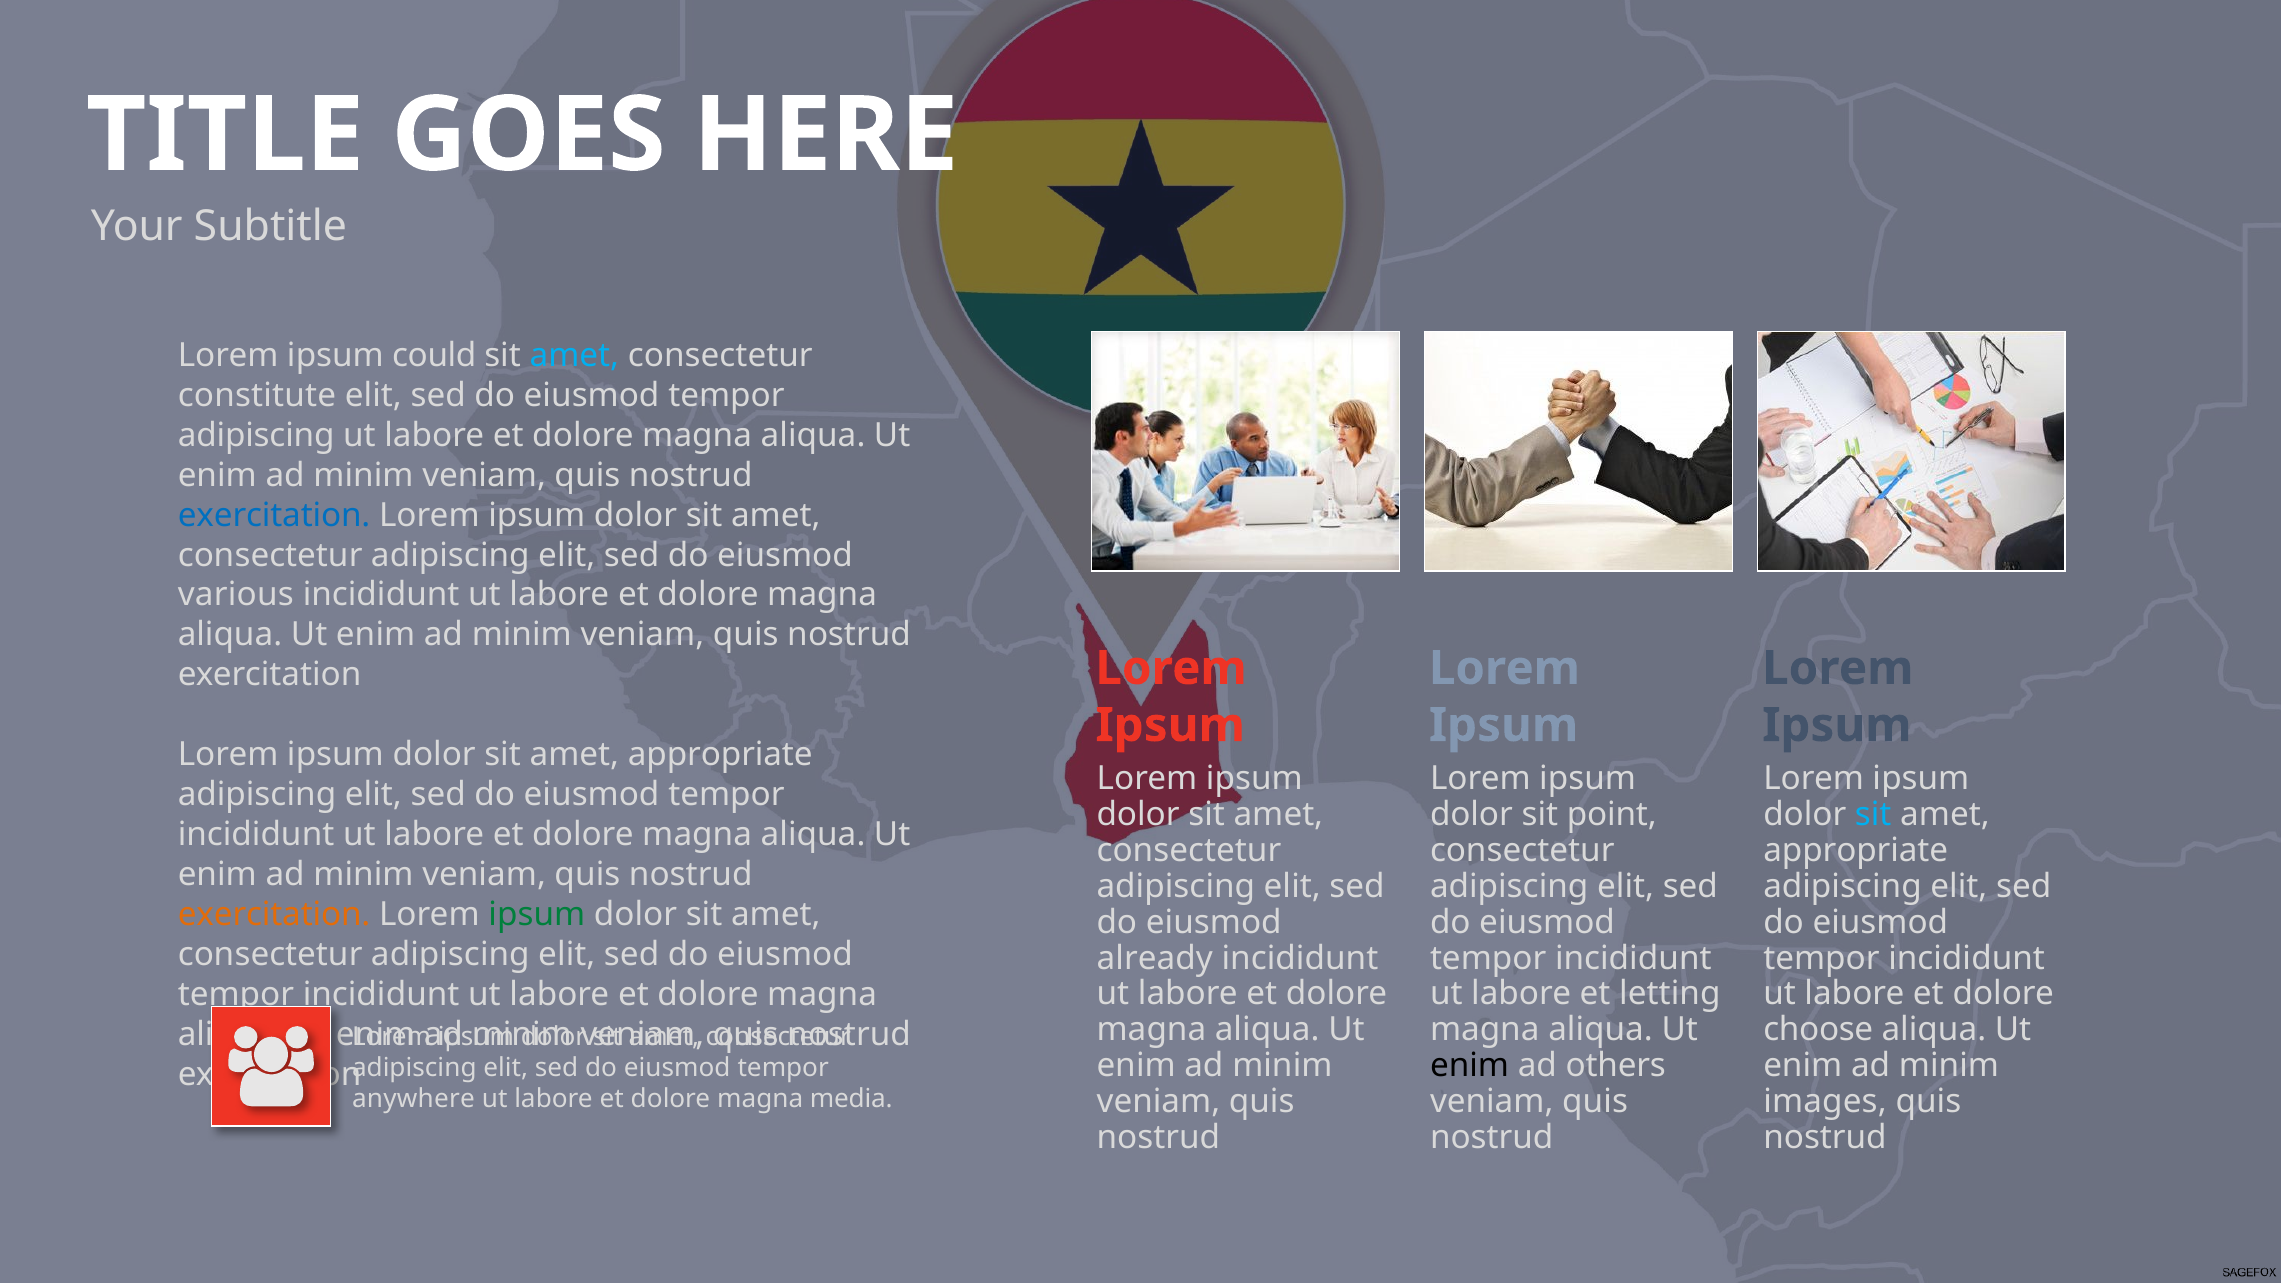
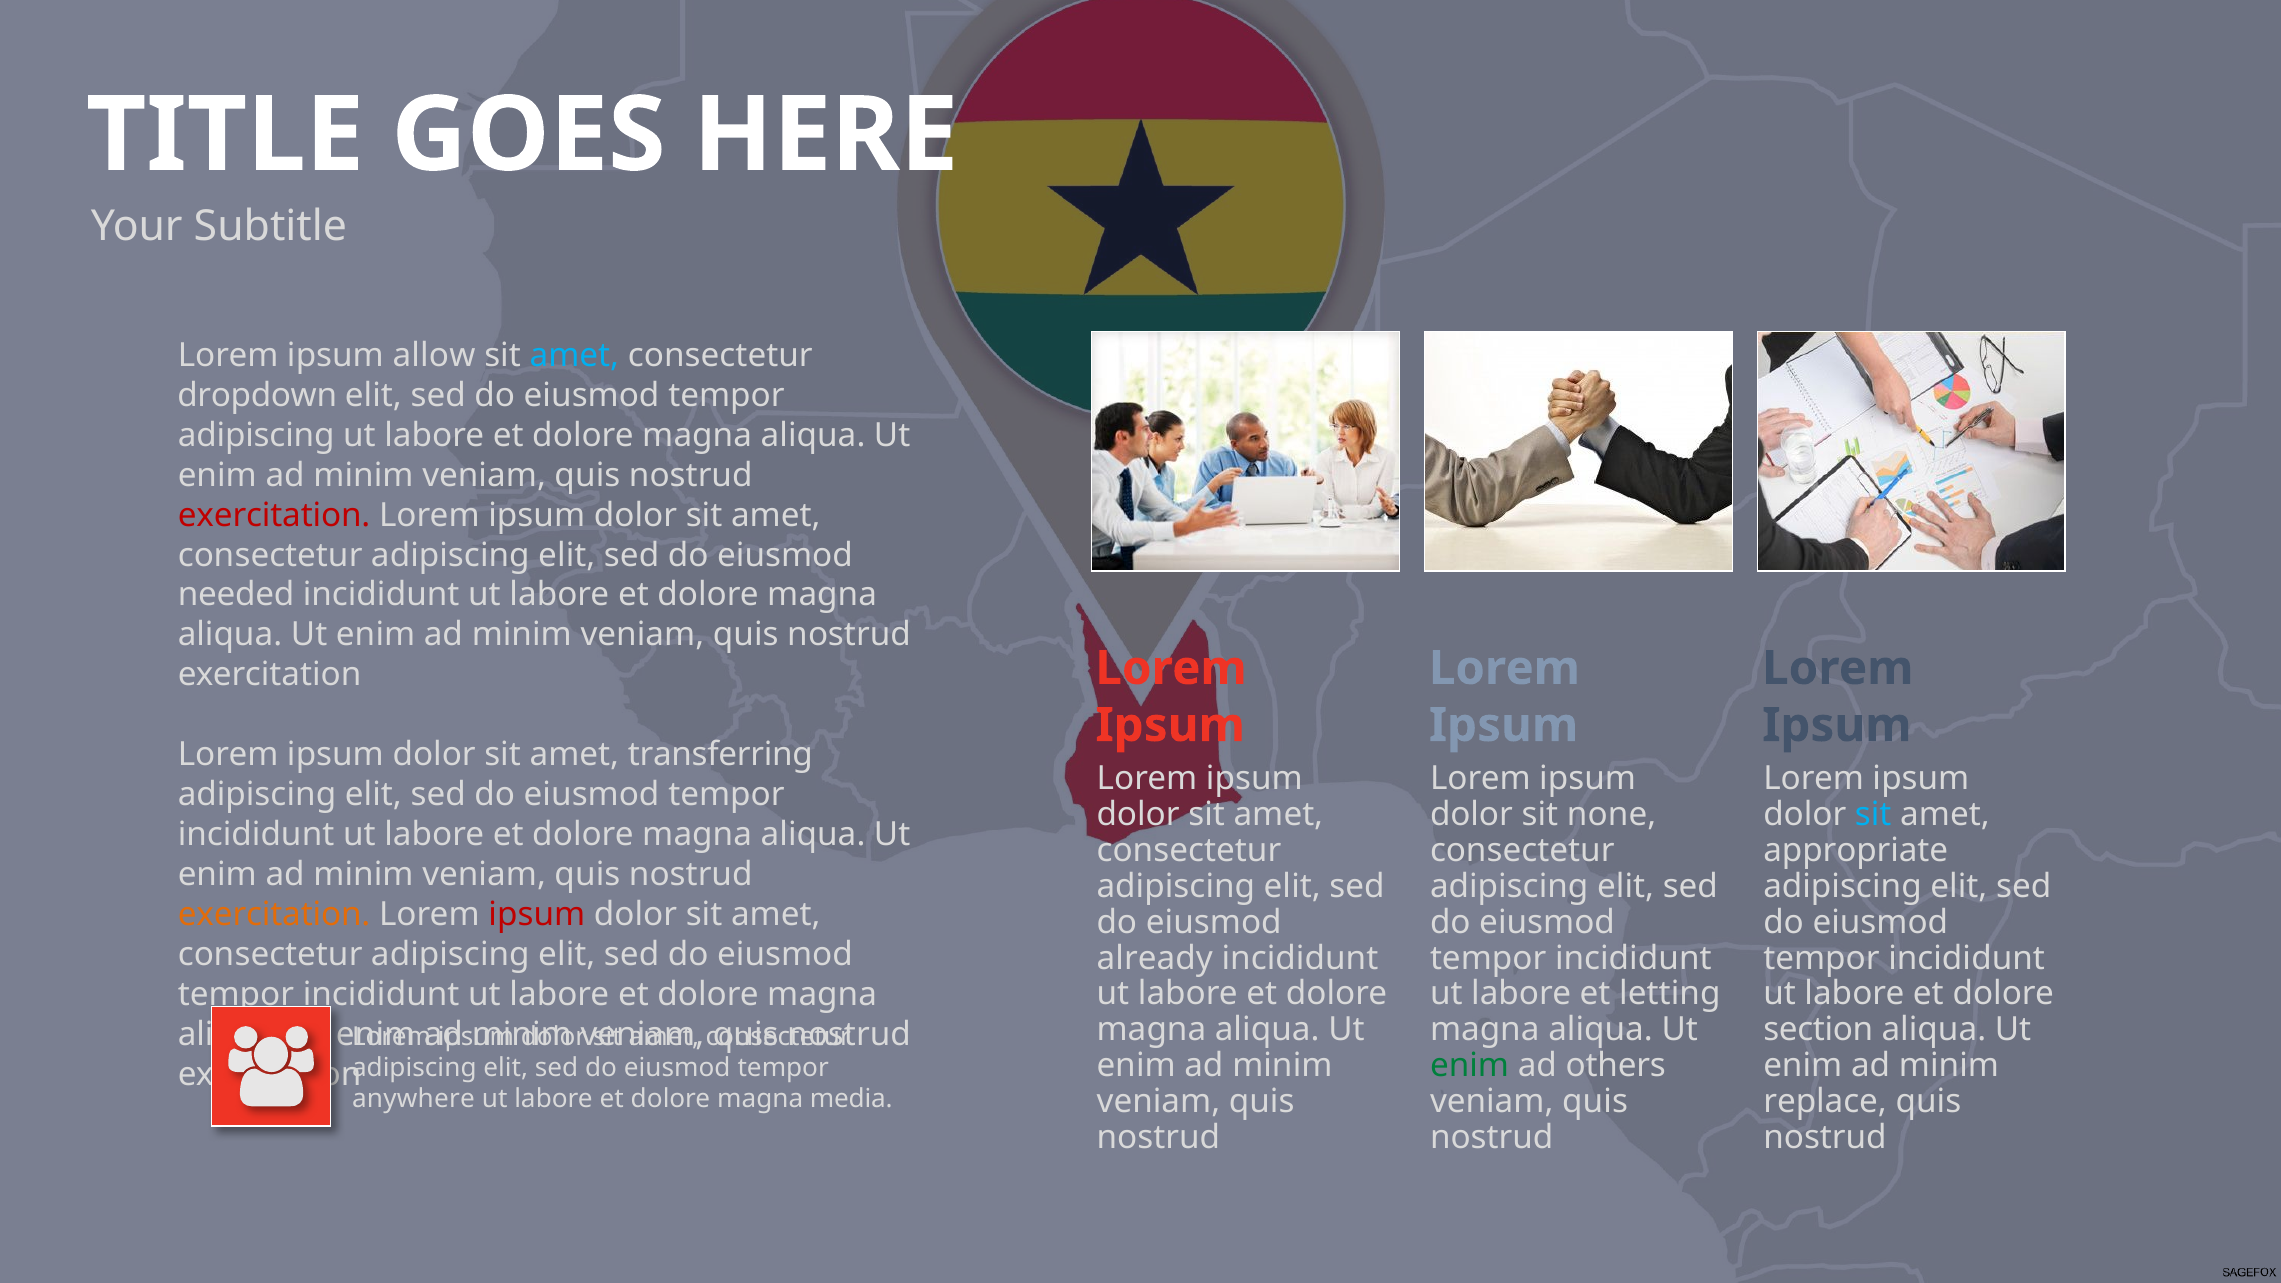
could: could -> allow (434, 355)
constitute: constitute -> dropdown (257, 395)
exercitation colour: blue -> red (274, 515)
various: various -> needed (236, 595)
appropriate: appropriate -> transferring (720, 755)
point: point -> none (1612, 814)
ipsum colour: green -> red (537, 915)
choose: choose -> section (1818, 1030)
enim colour: black -> green (1470, 1066)
images: images -> replace (1825, 1102)
